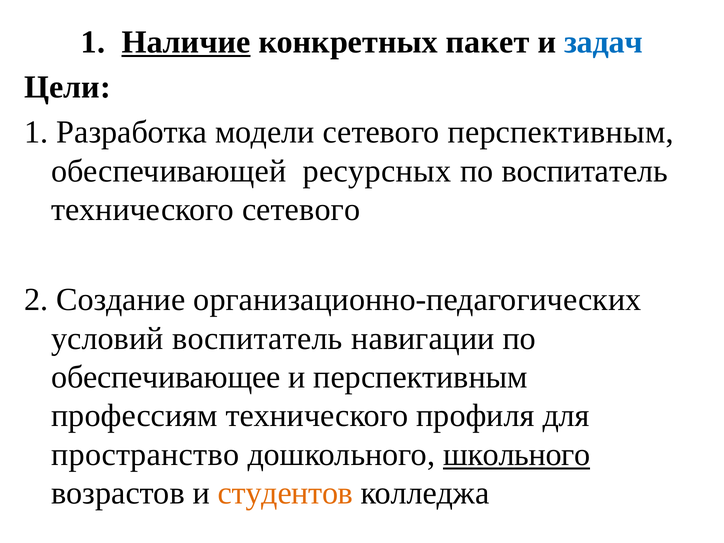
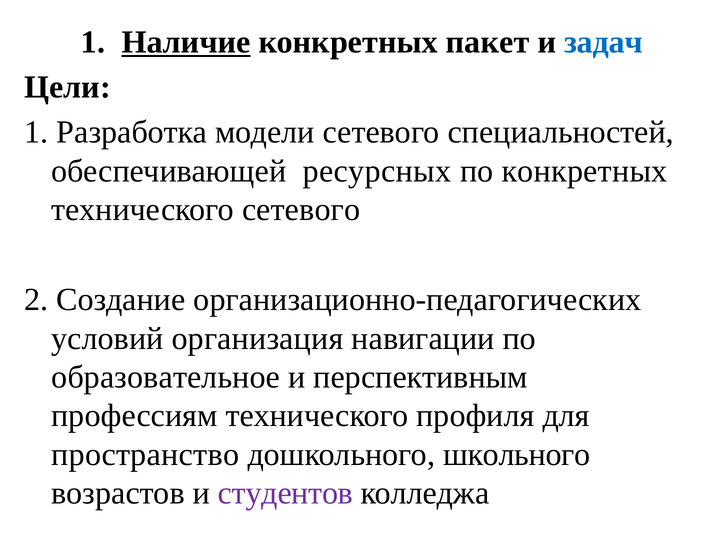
сетевого перспективным: перспективным -> специальностей (561, 132)
по воспитатель: воспитатель -> конкретных (585, 171)
условий воспитатель: воспитатель -> организация (257, 338)
обеспечивающее: обеспечивающее -> образовательное (166, 377)
школьного underline: present -> none (517, 454)
студентов colour: orange -> purple (286, 493)
